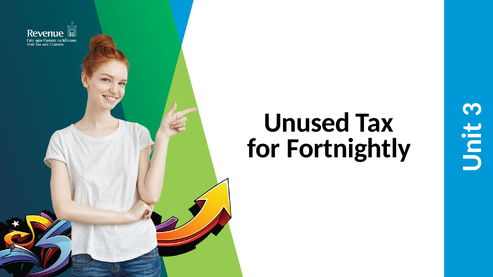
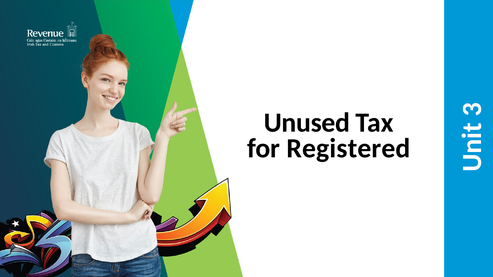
Fortnightly: Fortnightly -> Registered (348, 149)
